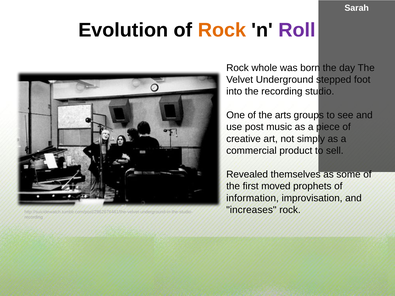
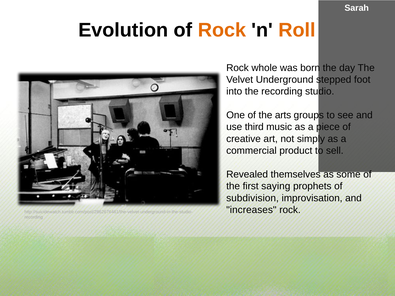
Roll colour: purple -> orange (297, 30)
post: post -> third (254, 127)
moved: moved -> saying (276, 186)
information: information -> subdivision (253, 198)
